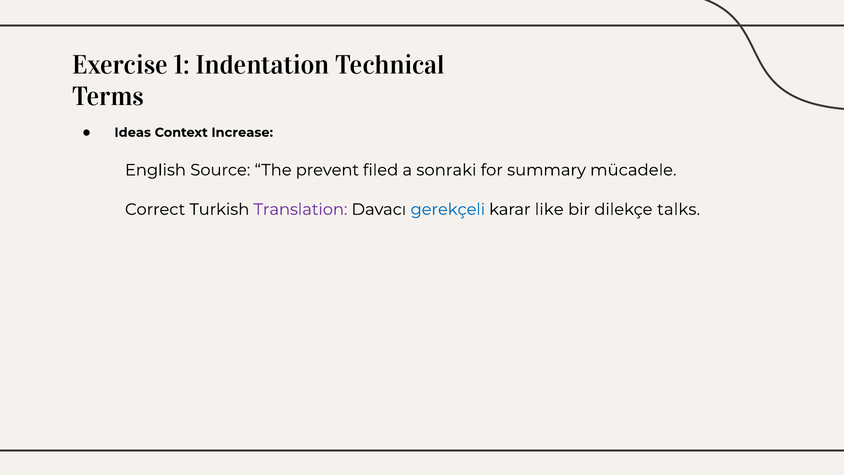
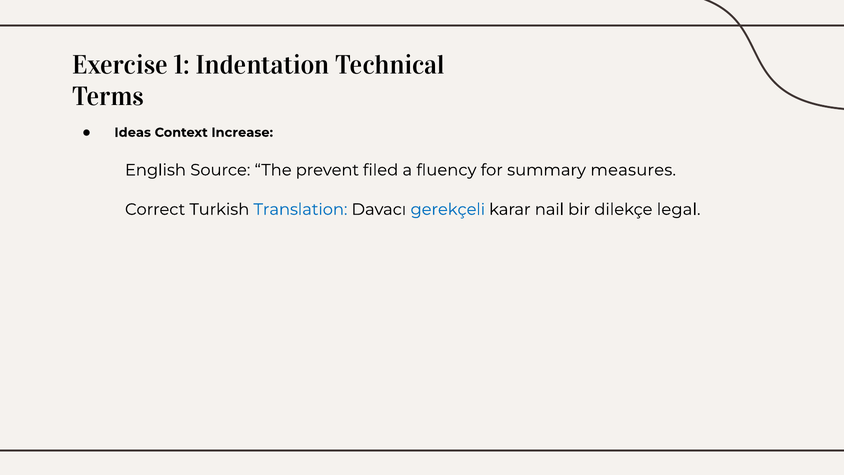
sonraki: sonraki -> fluency (446, 170)
mücadele: mücadele -> measures (633, 170)
Translation colour: purple -> blue (300, 209)
like: like -> nail (549, 209)
talks: talks -> legal (679, 209)
